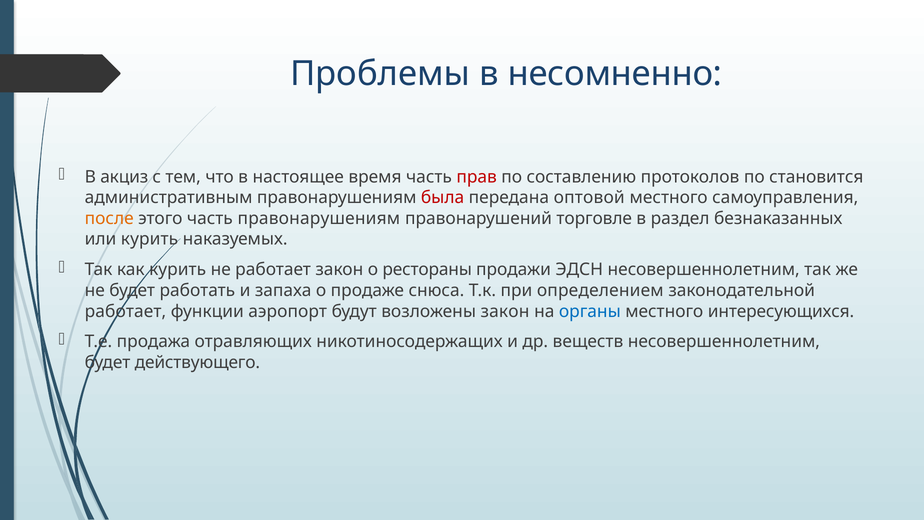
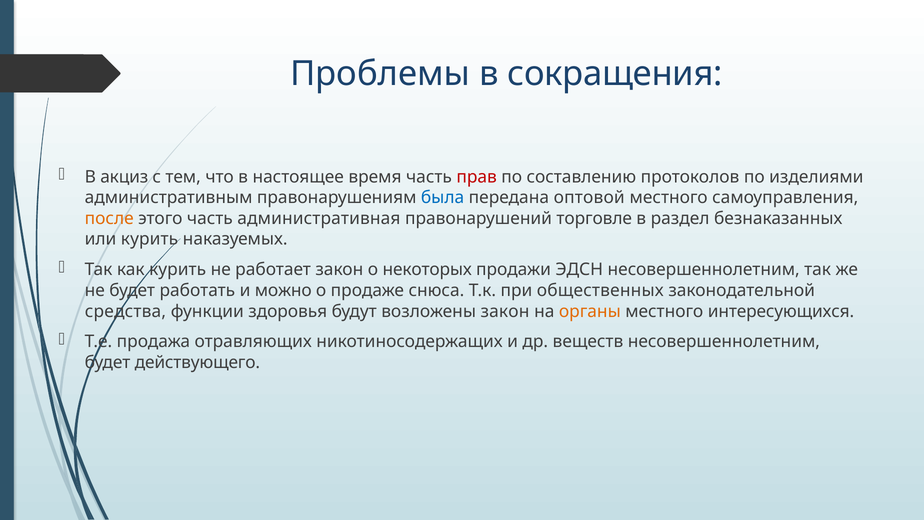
несомненно: несомненно -> сокращения (615, 74)
становится: становится -> изделиями (816, 177)
была colour: red -> blue (443, 198)
часть правонарушениям: правонарушениям -> административная (319, 218)
рестораны: рестораны -> некоторых (427, 270)
запаха: запаха -> можно (283, 290)
определением: определением -> общественных (600, 290)
работает: работает -> средства (125, 311)
аэропорт: аэропорт -> здоровья (288, 311)
органы colour: blue -> orange (590, 311)
